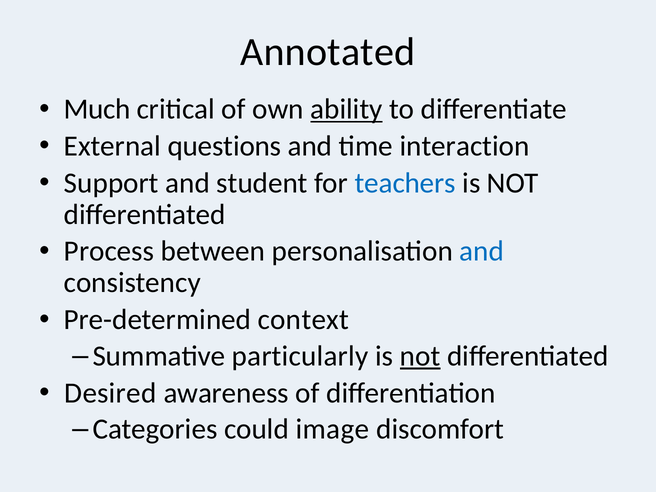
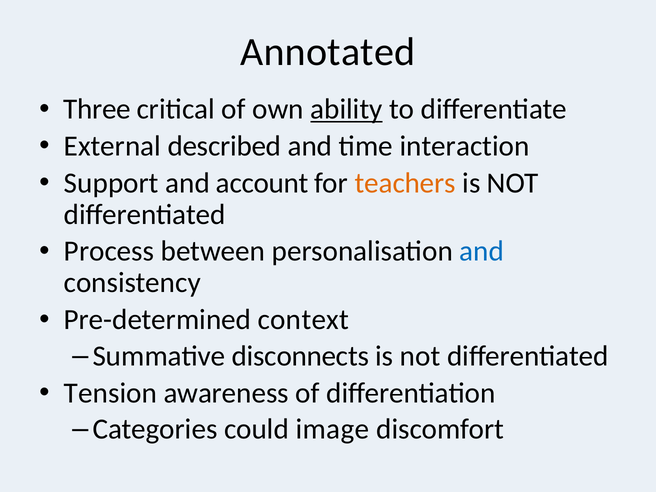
Much: Much -> Three (97, 109)
questions: questions -> described (224, 146)
student: student -> account (262, 183)
teachers colour: blue -> orange (405, 183)
particularly: particularly -> disconnects (300, 356)
not underline: present -> none (420, 356)
Desired: Desired -> Tension (110, 393)
